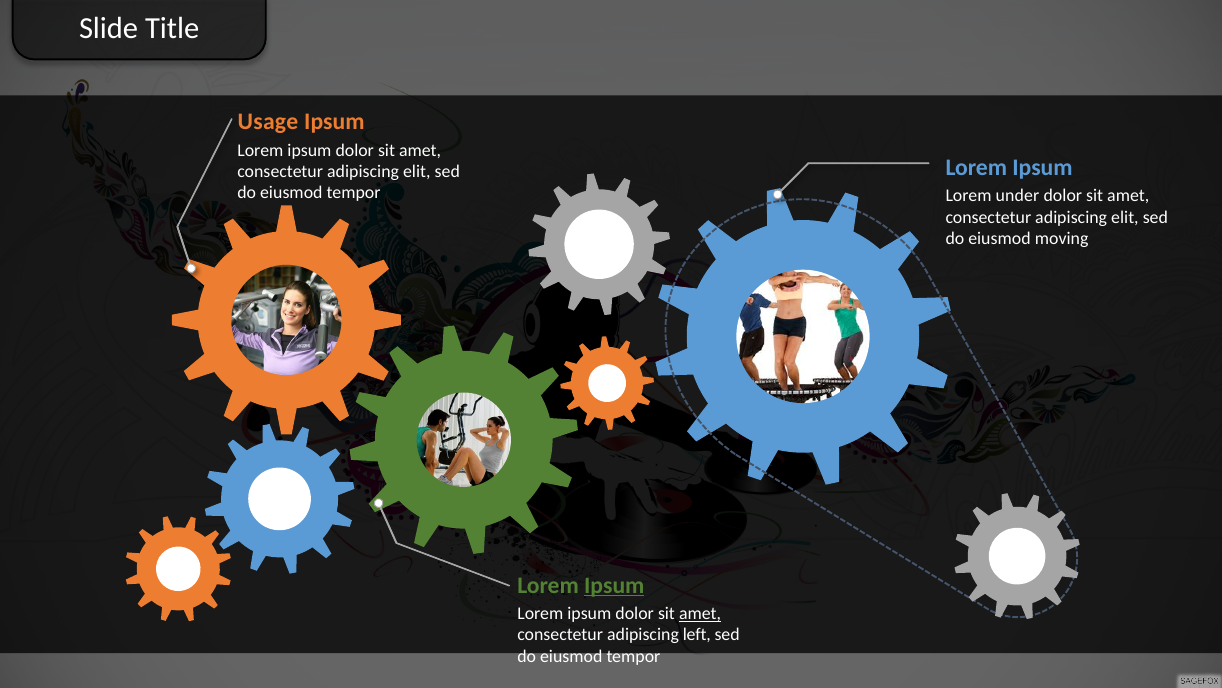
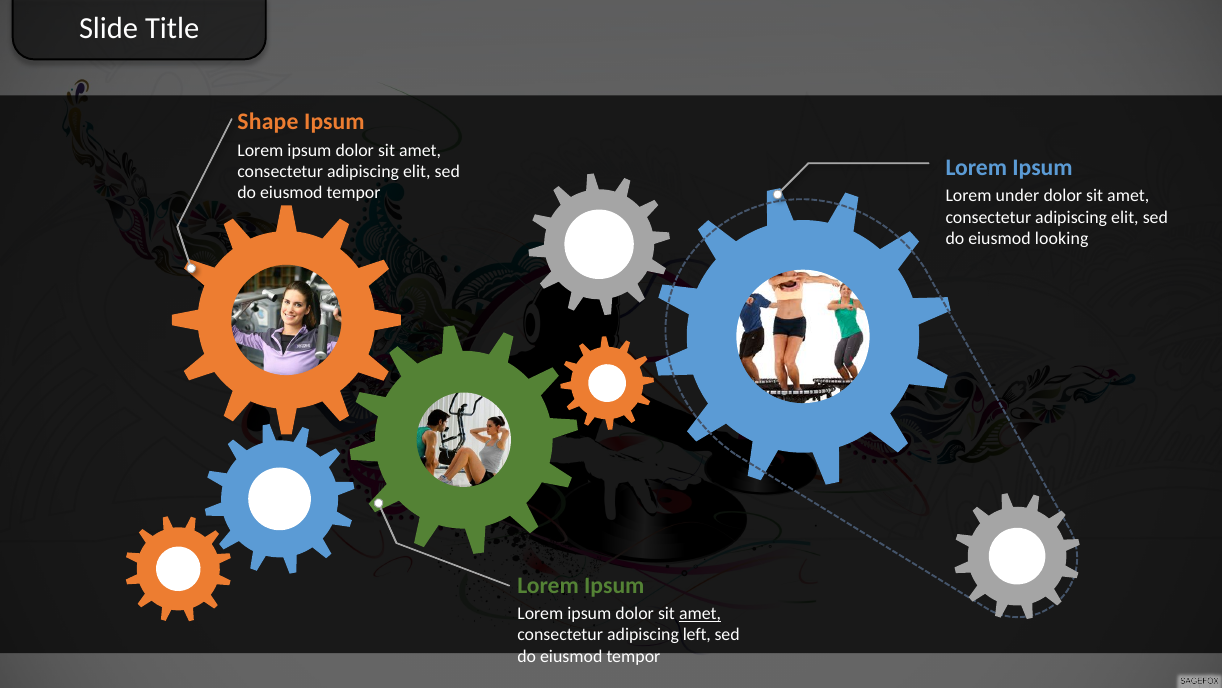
Usage: Usage -> Shape (268, 122)
moving: moving -> looking (1062, 238)
Ipsum underline: present -> none (614, 585)
